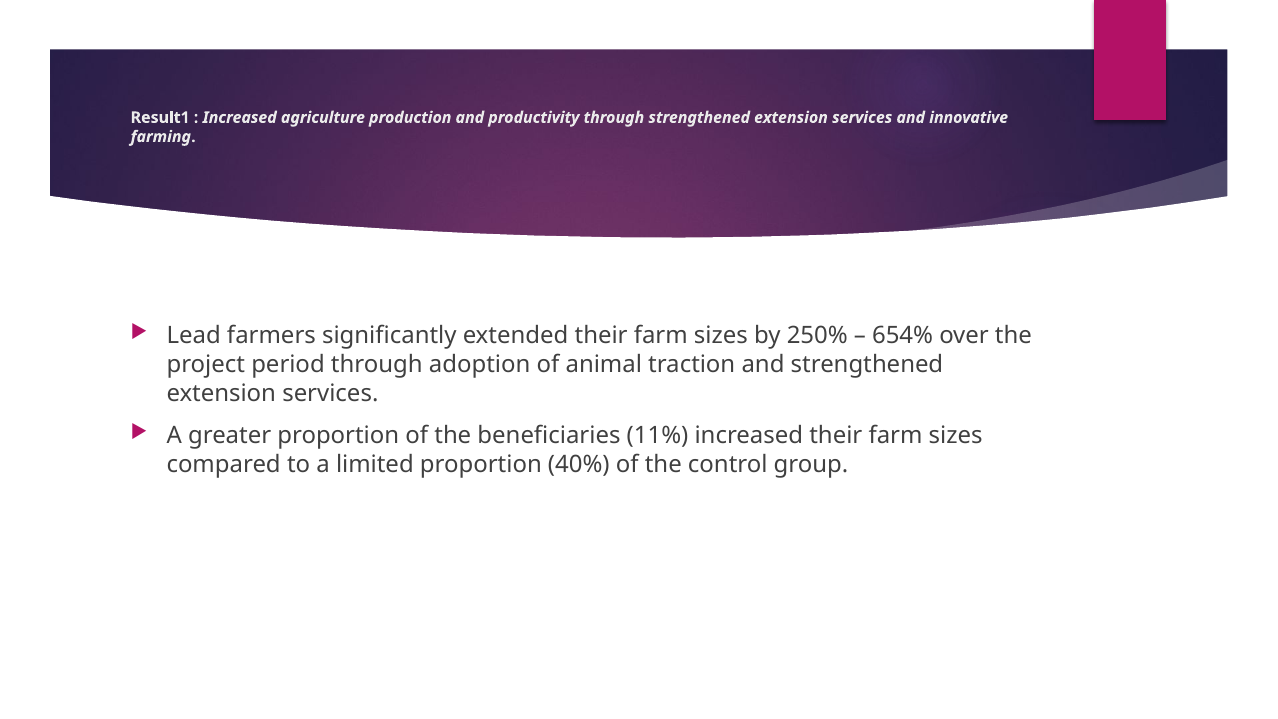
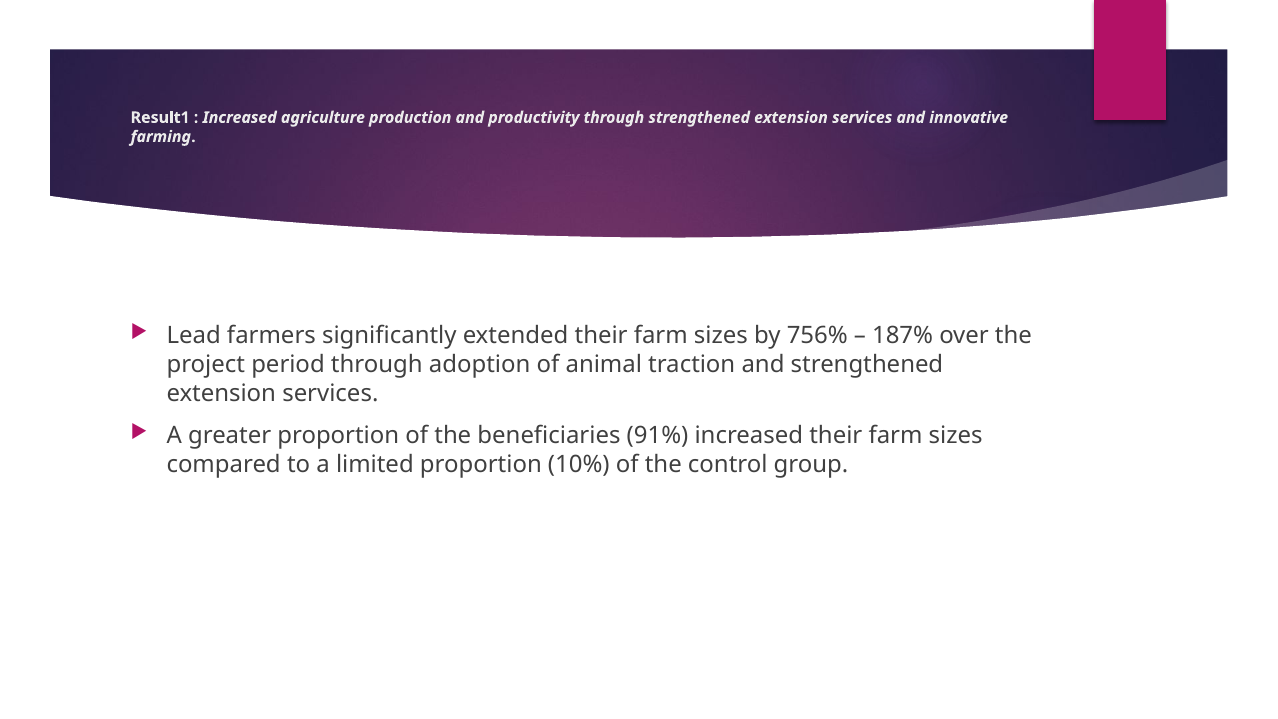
250%: 250% -> 756% (817, 336)
654%: 654% -> 187% (903, 336)
11%: 11% -> 91% (658, 435)
40%: 40% -> 10% (579, 464)
